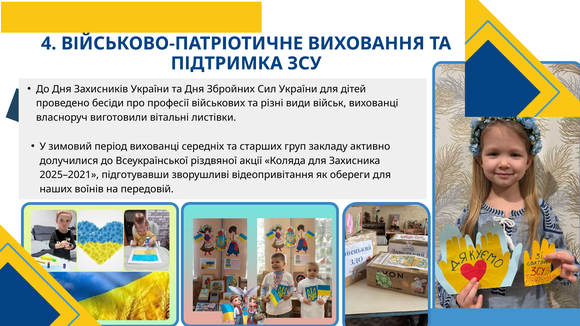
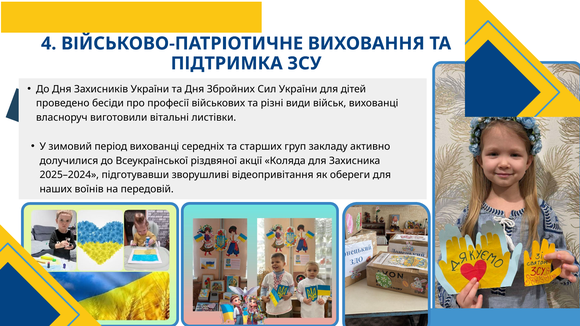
2025–2021: 2025–2021 -> 2025–2024 (69, 175)
